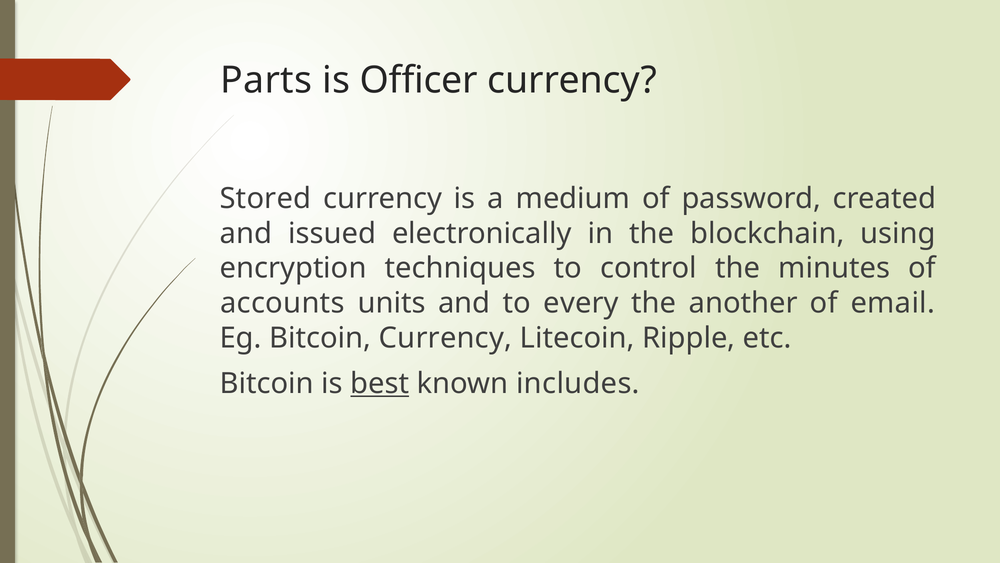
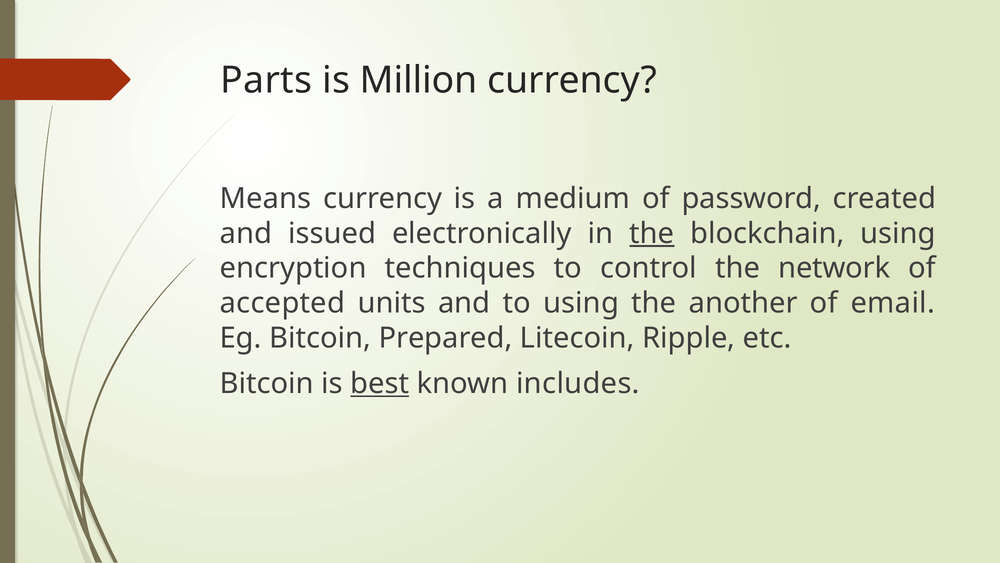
Officer: Officer -> Million (419, 80)
Stored: Stored -> Means (265, 198)
the underline: none -> present (652, 233)
minutes: minutes -> network (834, 268)
accounts: accounts -> accepted (282, 303)
to every: every -> using (581, 303)
Bitcoin Currency: Currency -> Prepared (446, 338)
